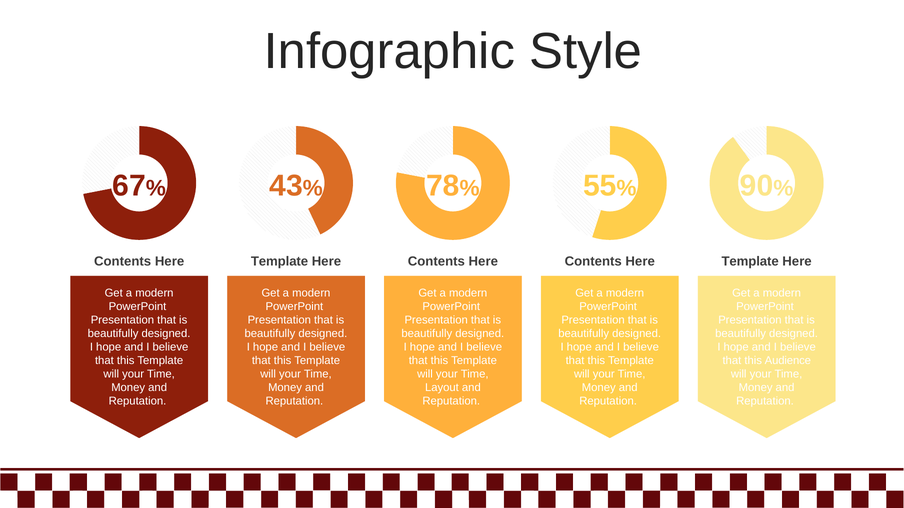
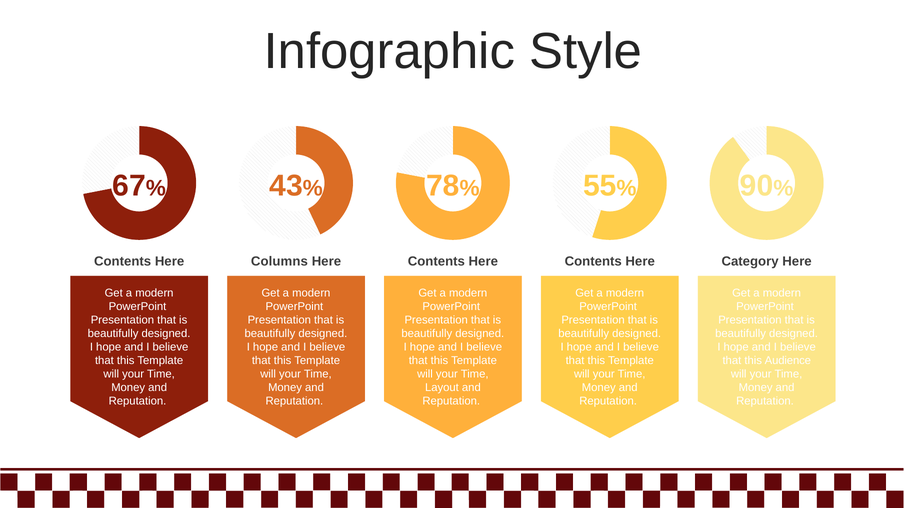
Template: Template -> Columns (279, 262)
Template: Template -> Category (750, 262)
